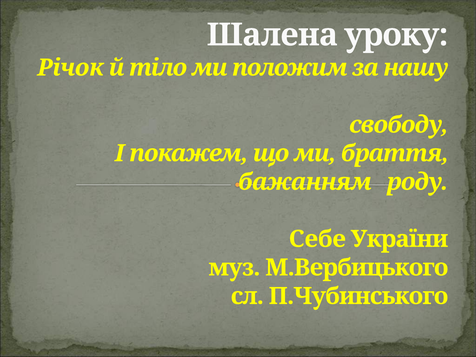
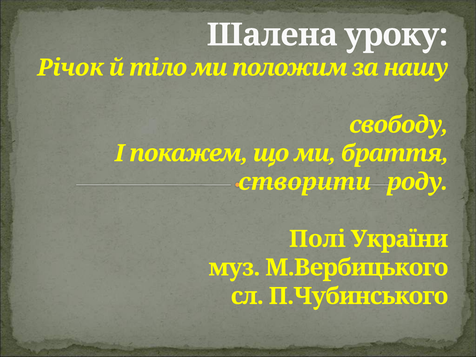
бажанням: бажанням -> створити (305, 182)
Себе: Себе -> Полі (317, 239)
